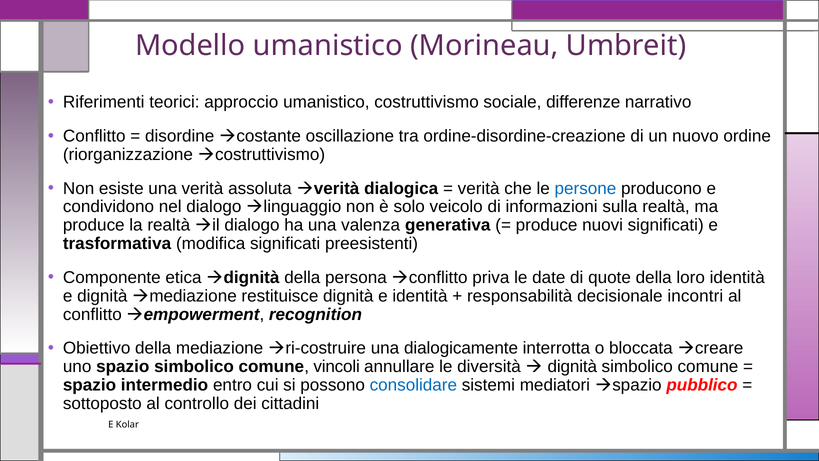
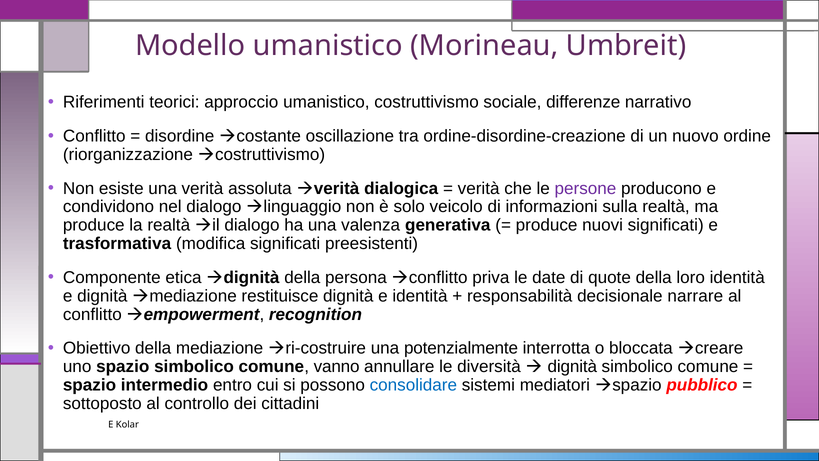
persone colour: blue -> purple (585, 188)
incontri: incontri -> narrare (695, 296)
dialogicamente: dialogicamente -> potenzialmente (461, 348)
vincoli: vincoli -> vanno (337, 366)
